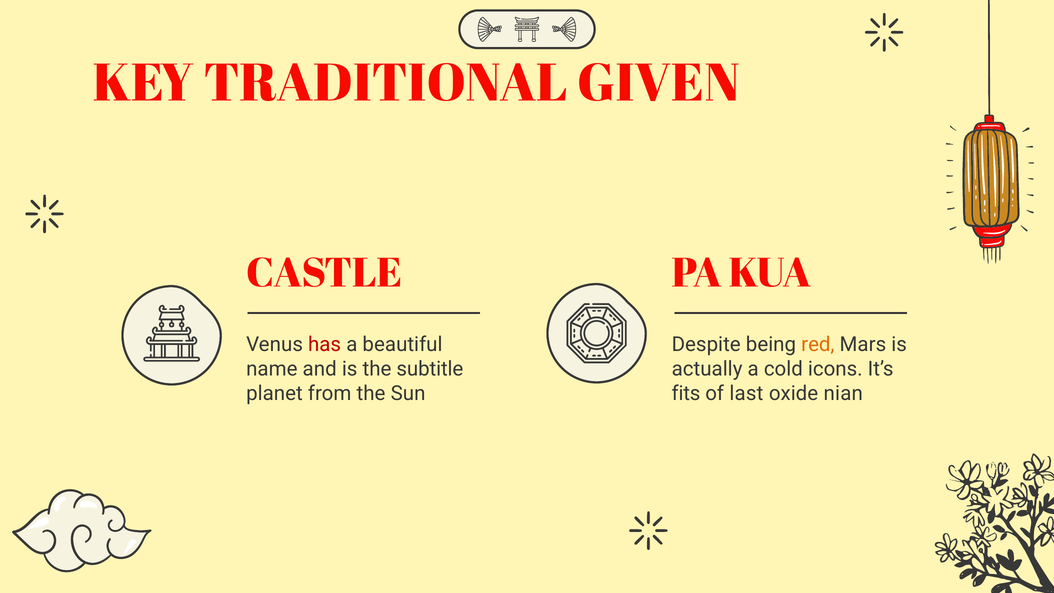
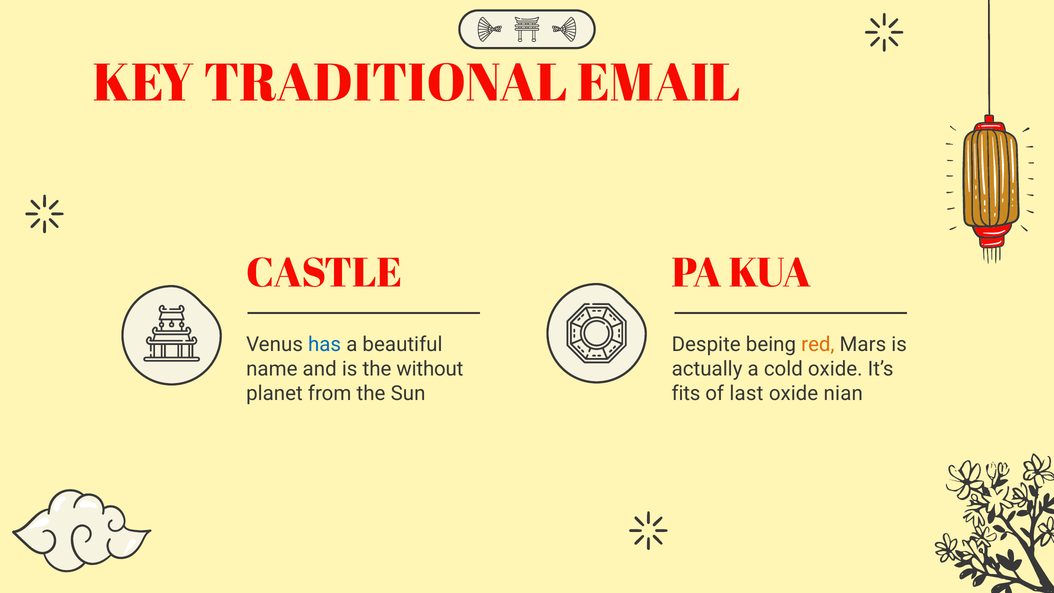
GIVEN: GIVEN -> EMAIL (659, 83)
has colour: red -> blue (325, 344)
subtitle: subtitle -> without (430, 369)
cold icons: icons -> oxide (835, 369)
